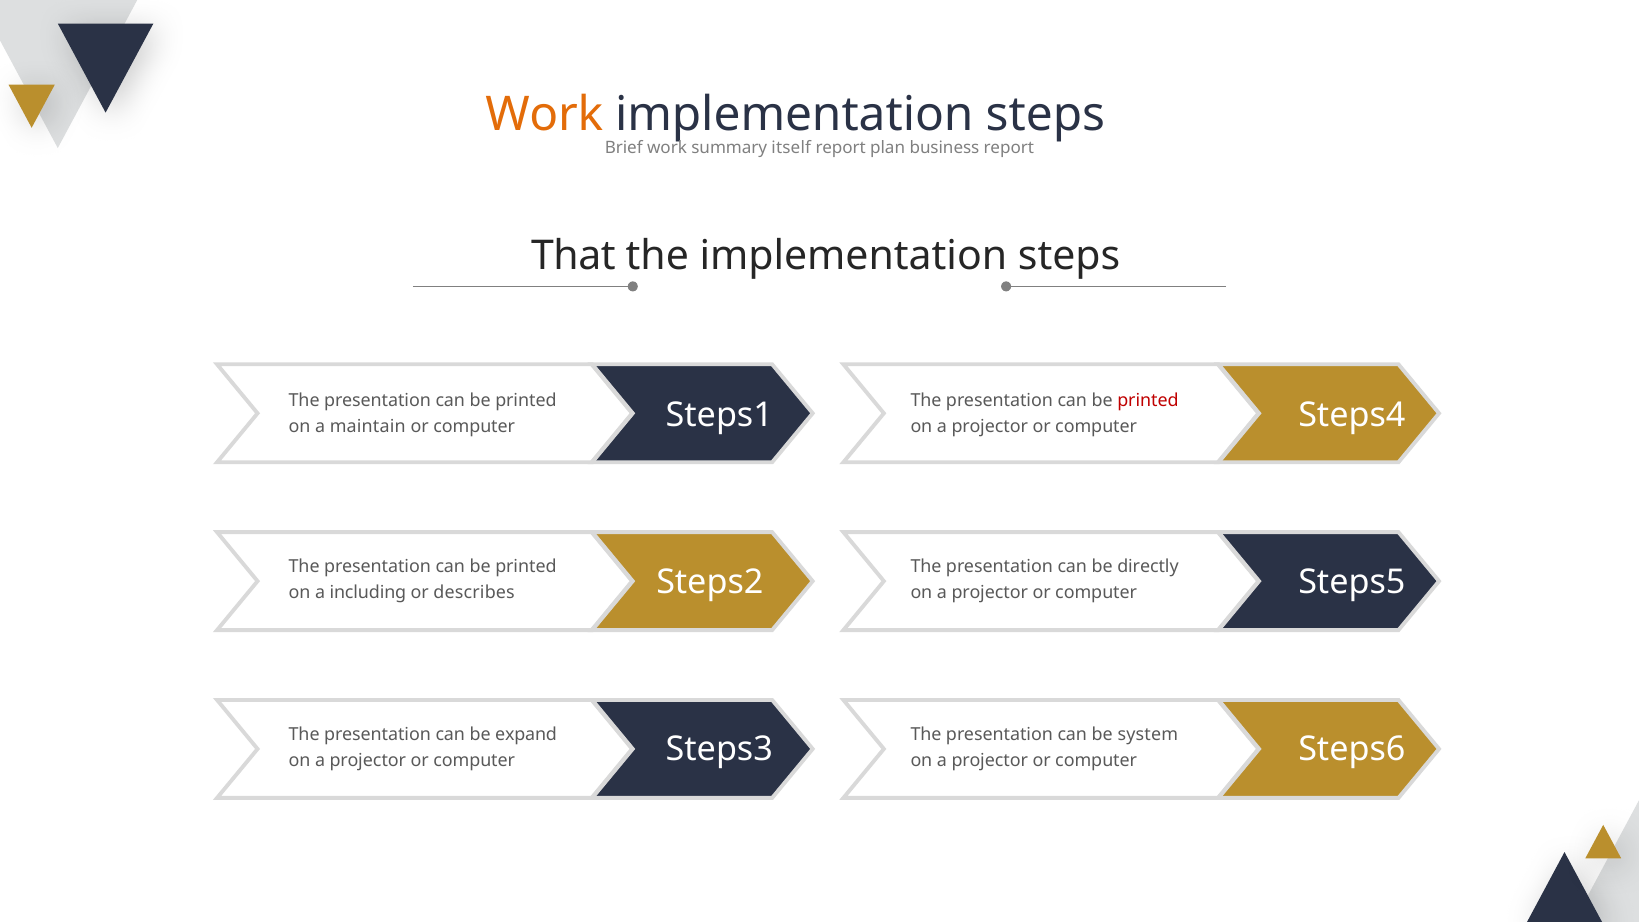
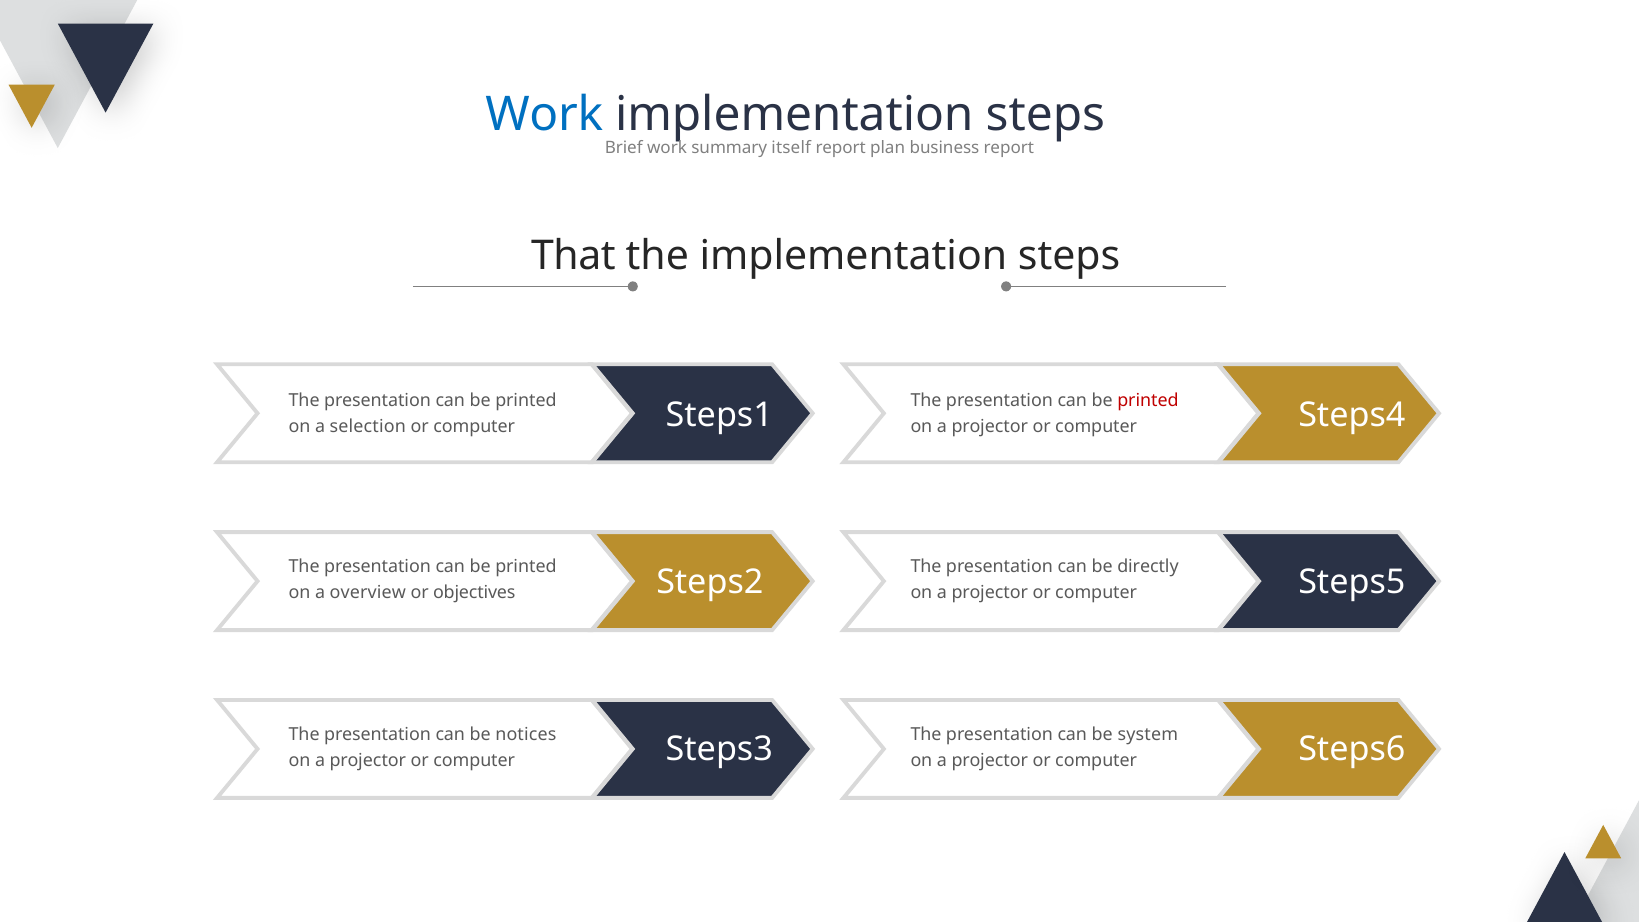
Work colour: orange -> blue (544, 115)
maintain: maintain -> selection (368, 427)
including: including -> overview (368, 593)
describes: describes -> objectives (474, 593)
expand: expand -> notices (526, 735)
